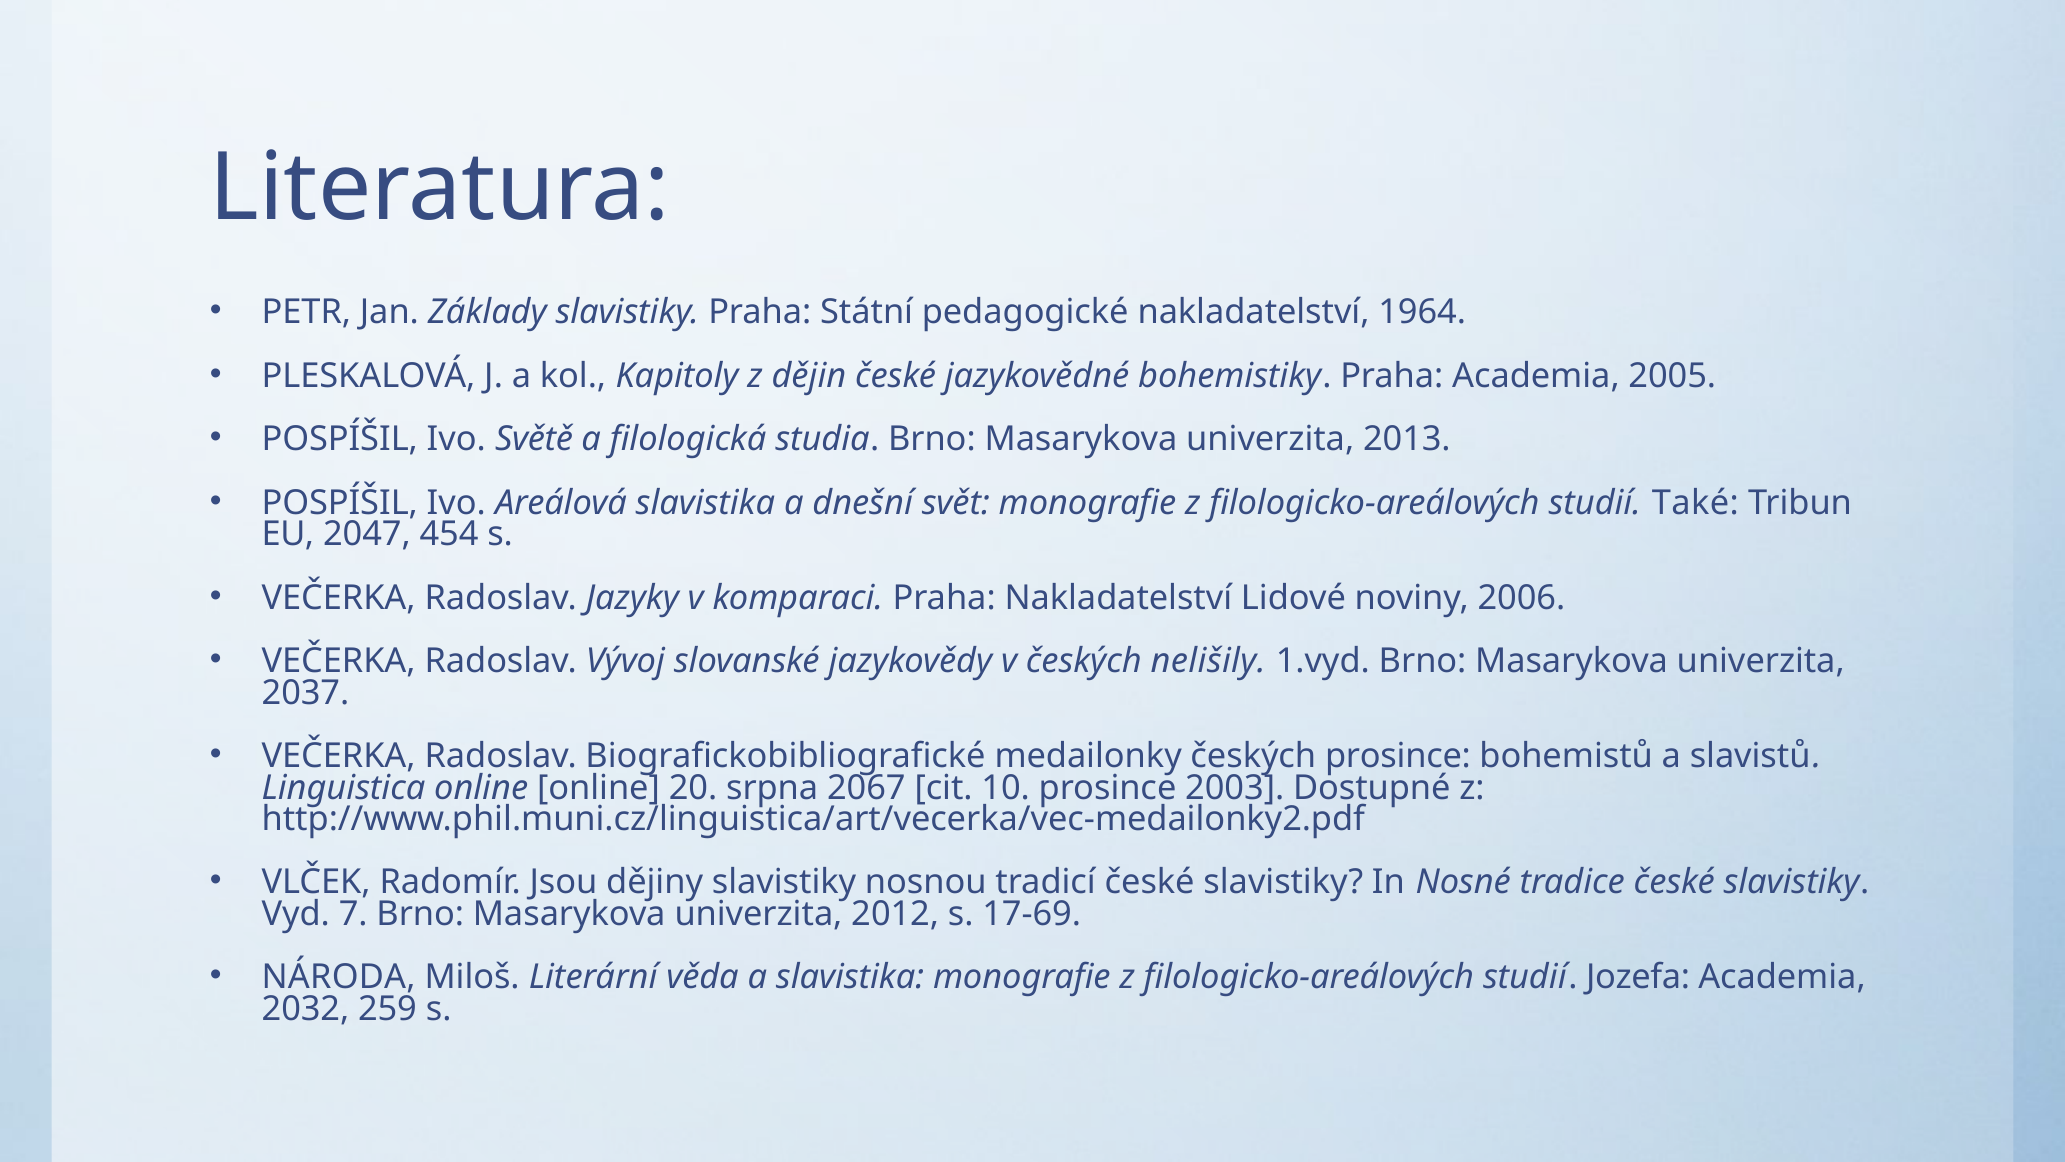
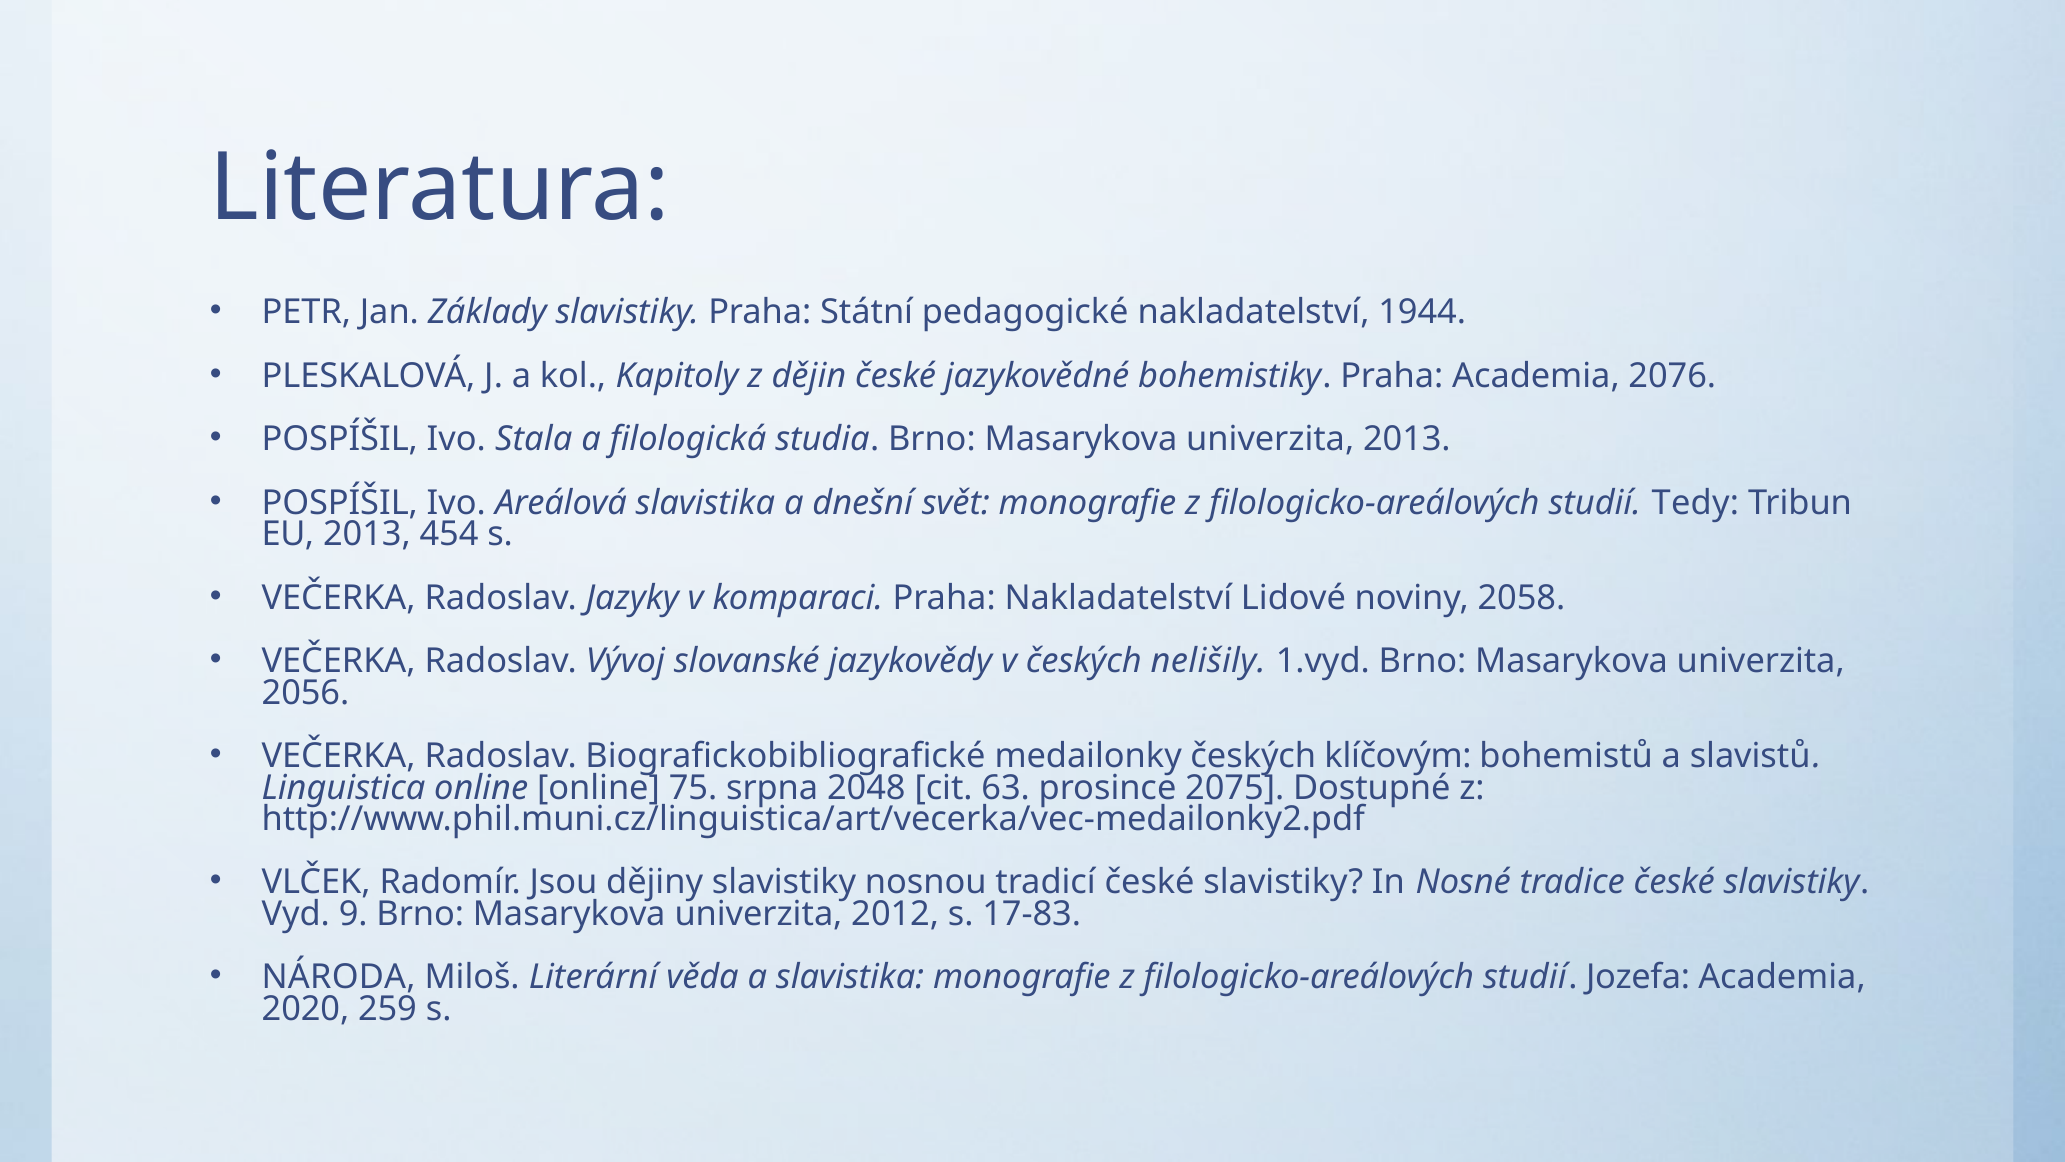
1964: 1964 -> 1944 (1422, 312)
2005: 2005 -> 2076 (1672, 376)
Světě: Světě -> Stala (534, 439)
Také: Také -> Tedy (1695, 503)
EU 2047: 2047 -> 2013 (367, 534)
2006: 2006 -> 2058 (1521, 598)
2037: 2037 -> 2056 (305, 693)
českých prosince: prosince -> klíčovým (1398, 756)
20: 20 -> 75 (693, 788)
2067: 2067 -> 2048 (866, 788)
10: 10 -> 63 (1006, 788)
2003: 2003 -> 2075 (1235, 788)
7: 7 -> 9 (353, 914)
17-69: 17-69 -> 17-83 (1032, 914)
2032: 2032 -> 2020 (305, 1009)
